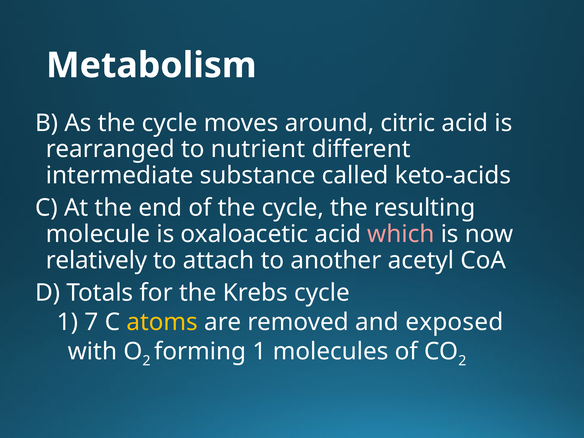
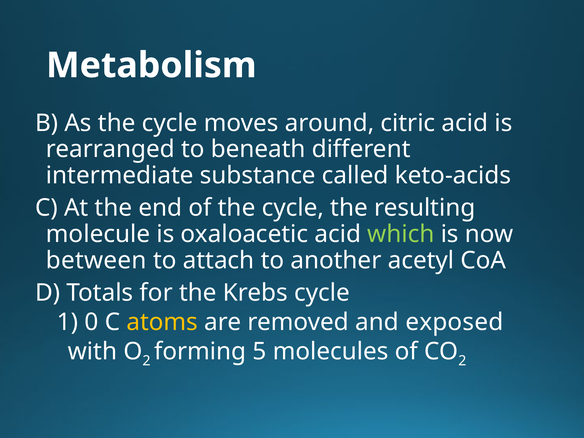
nutrient: nutrient -> beneath (258, 149)
which colour: pink -> light green (401, 234)
relatively: relatively -> between (96, 260)
7: 7 -> 0 (91, 322)
forming 1: 1 -> 5 (259, 351)
